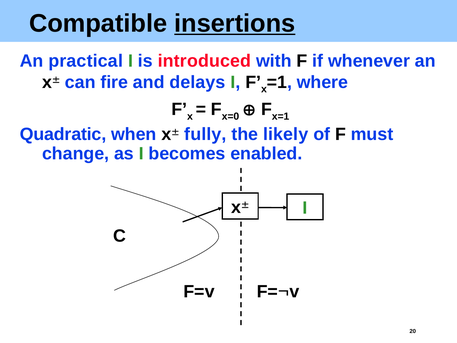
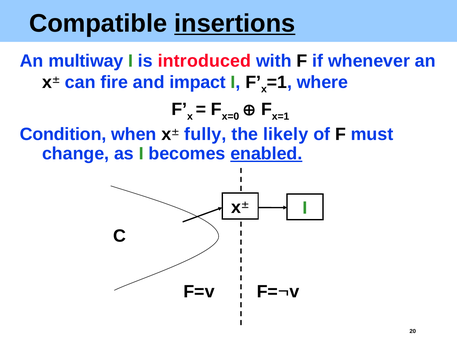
practical: practical -> multiway (86, 61)
delays: delays -> impact (198, 82)
Quadratic: Quadratic -> Condition (63, 134)
enabled underline: none -> present (266, 154)
